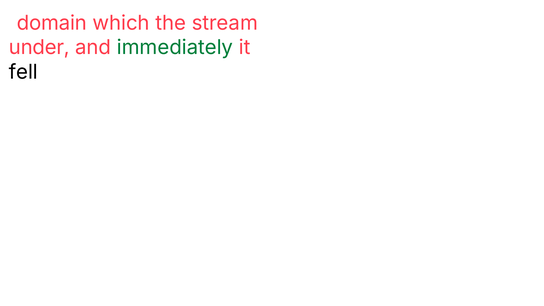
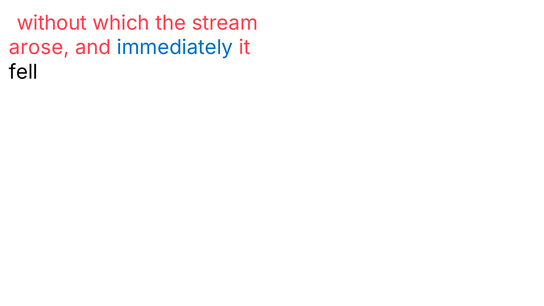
domain: domain -> without (52, 23)
under: under -> arose (39, 48)
immediately colour: green -> blue (175, 48)
